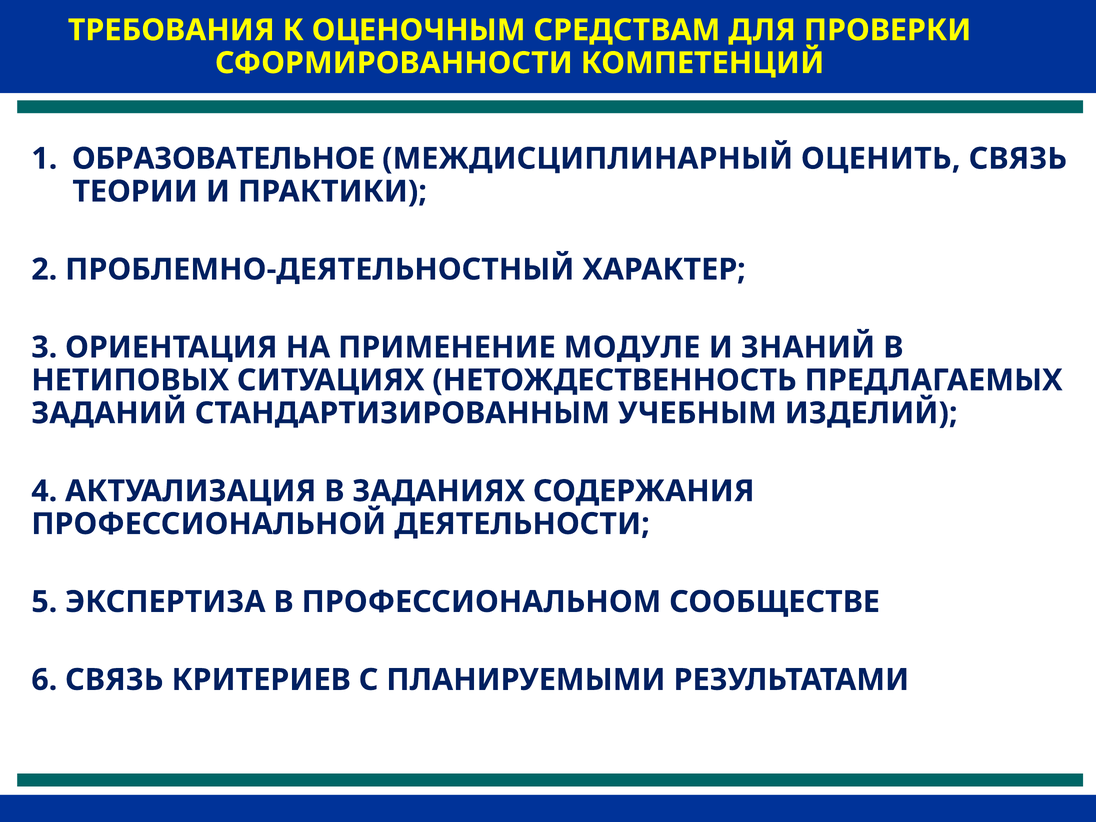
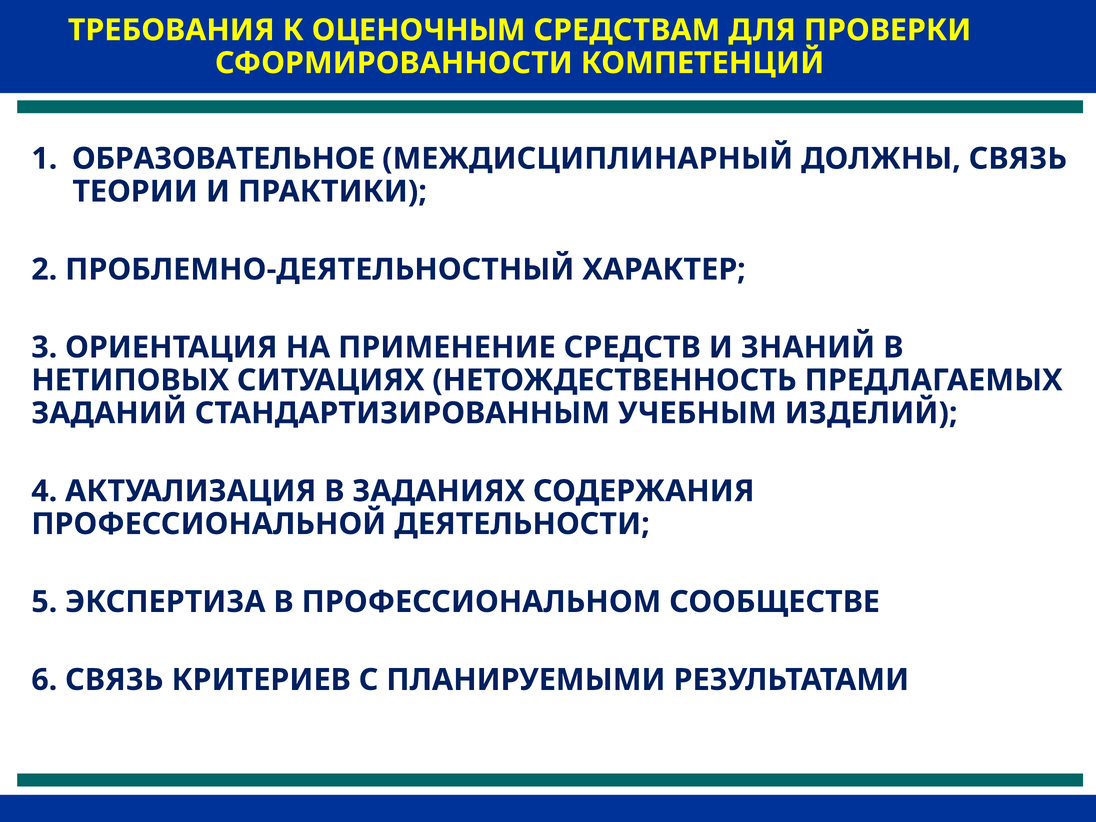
ОЦЕНИТЬ: ОЦЕНИТЬ -> ДОЛЖНЫ (881, 159)
МОДУЛЕ: МОДУЛЕ -> СРЕДСТВ (632, 347)
